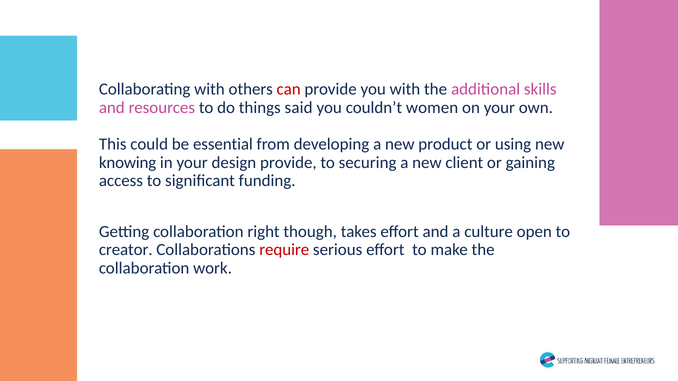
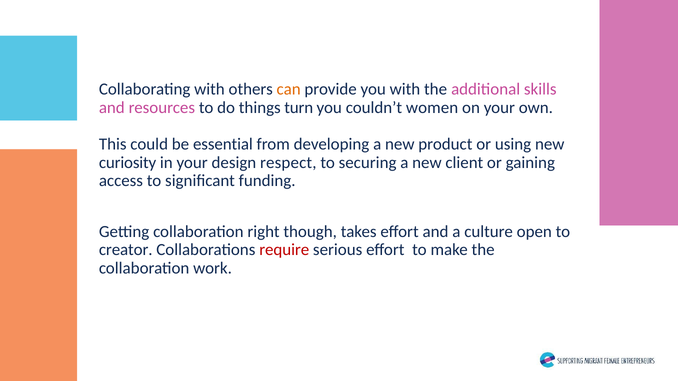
can colour: red -> orange (289, 89)
said: said -> turn (299, 108)
knowing: knowing -> curiosity (128, 163)
design provide: provide -> respect (288, 163)
